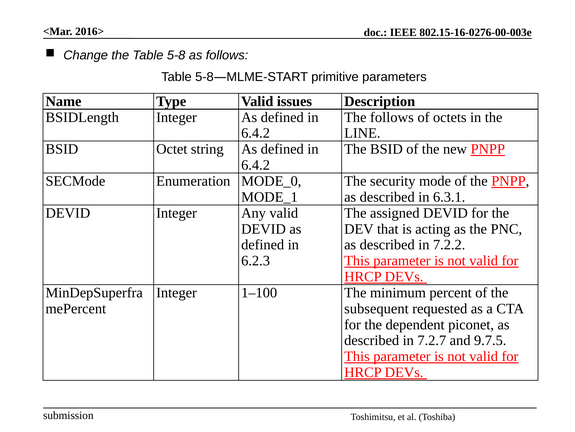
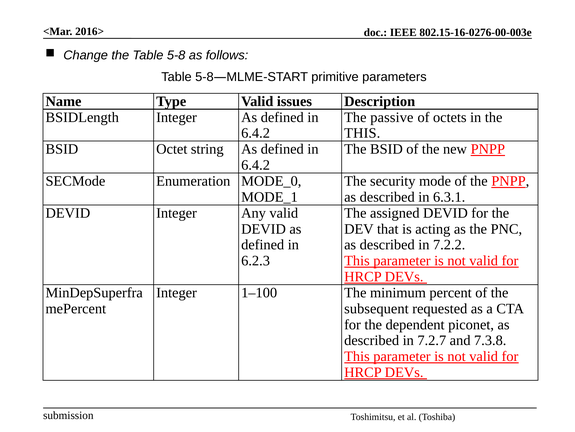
The follows: follows -> passive (392, 117)
LINE: LINE -> THIS (362, 133)
9.7.5: 9.7.5 -> 7.3.8 (490, 340)
